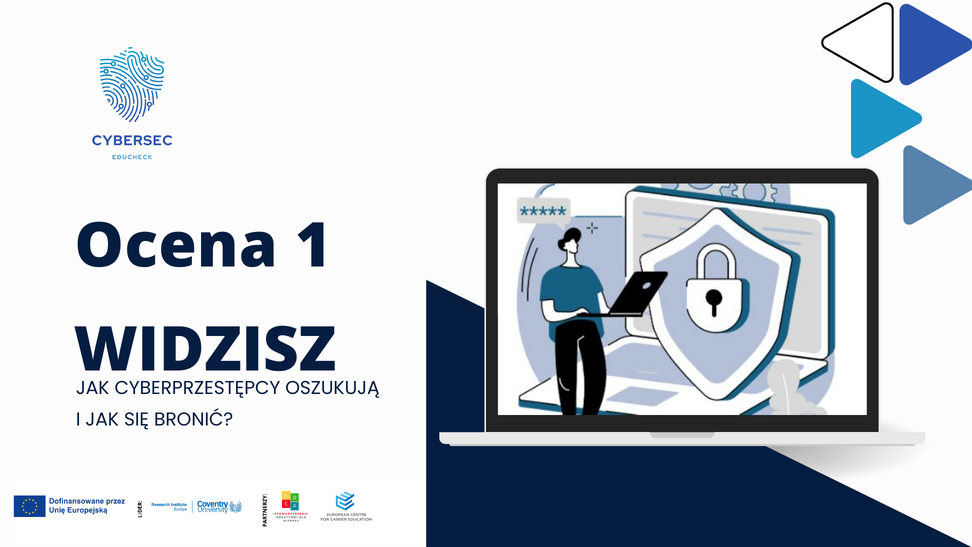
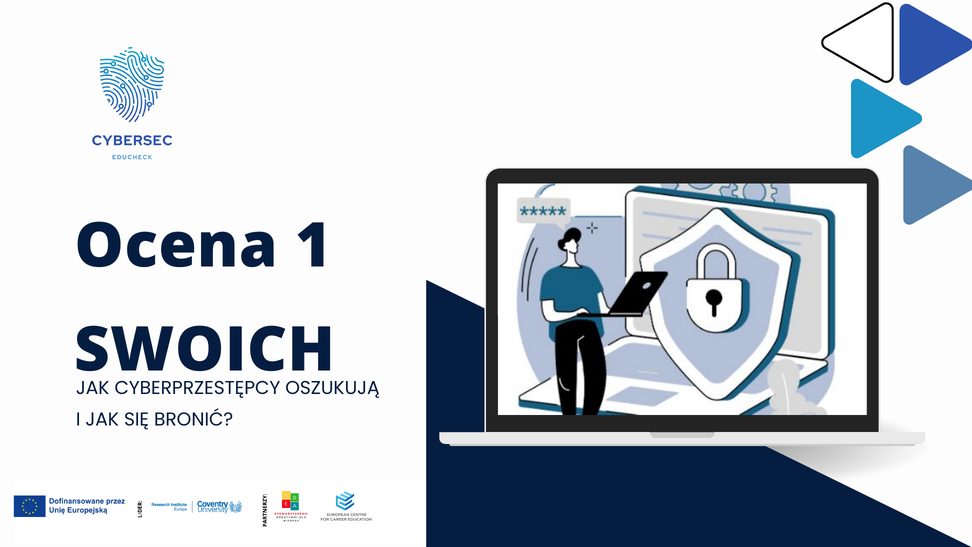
WIDZISZ: WIDZISZ -> SWOICH (205, 350)
